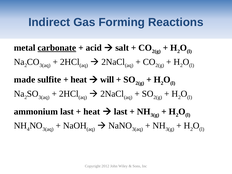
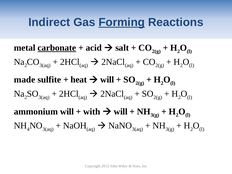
Forming underline: none -> present (122, 22)
ammonium last: last -> will (67, 112)
heat: heat -> with (92, 112)
last: last -> will (121, 112)
